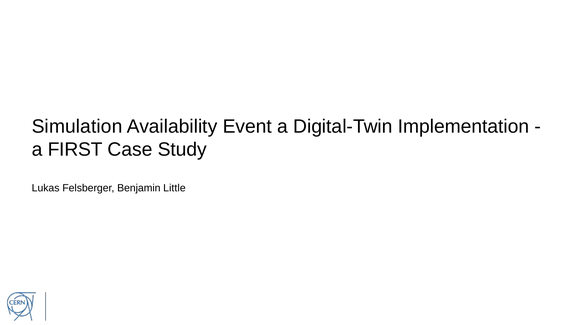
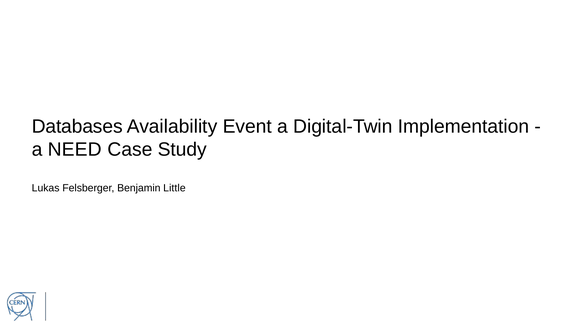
Simulation: Simulation -> Databases (77, 126)
FIRST: FIRST -> NEED (75, 149)
